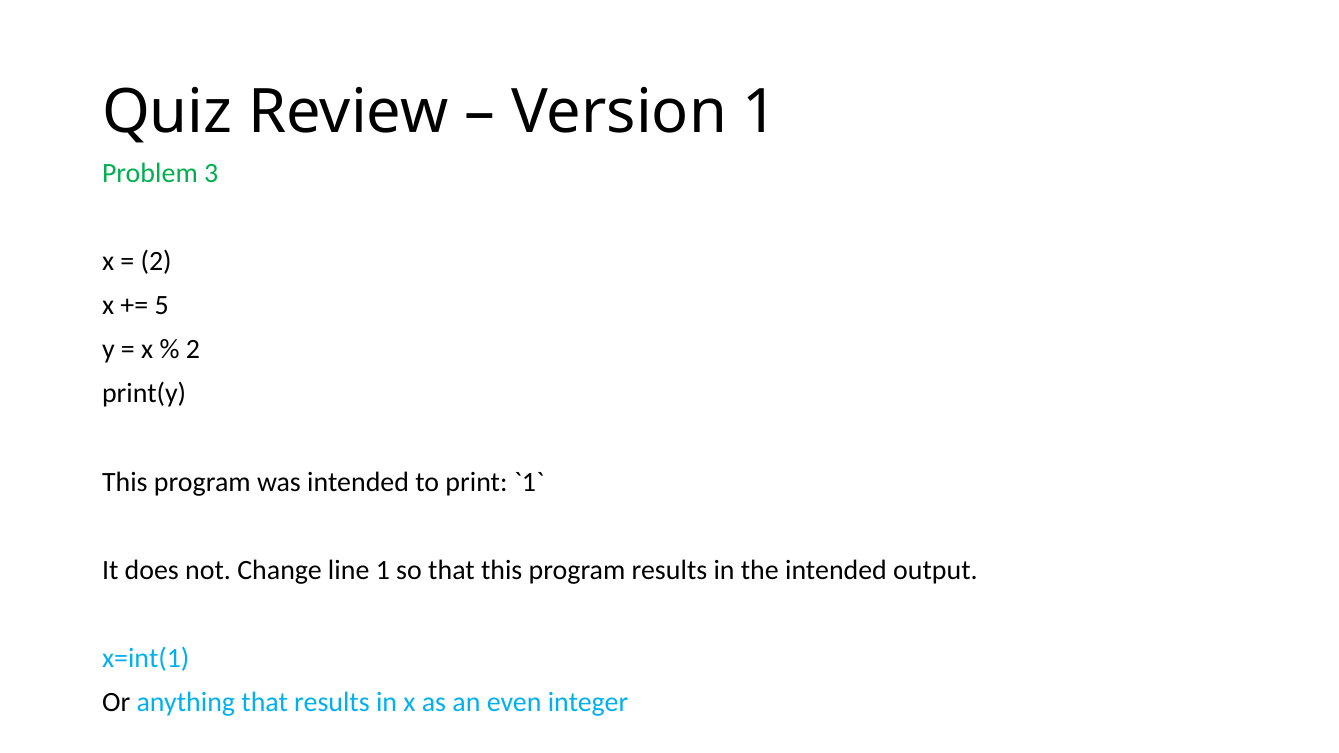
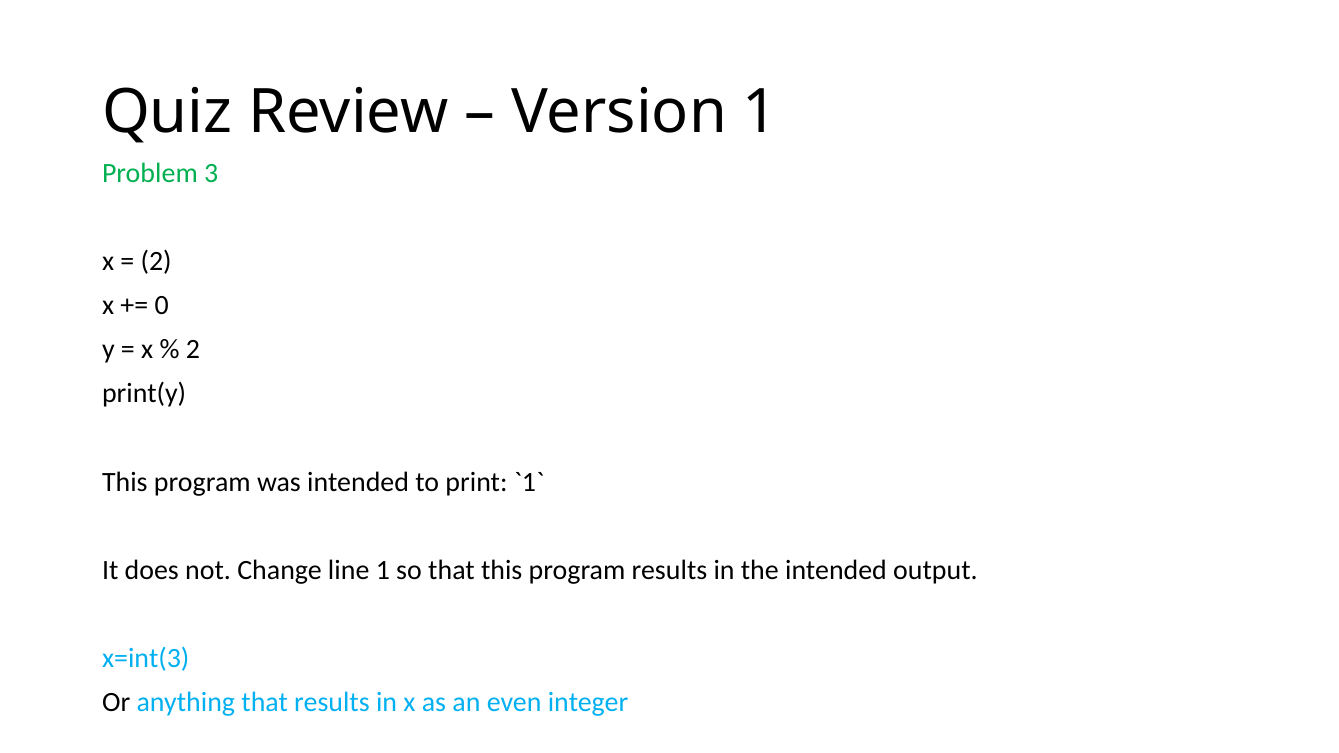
5: 5 -> 0 (162, 306)
x=int(1: x=int(1 -> x=int(3 (146, 658)
